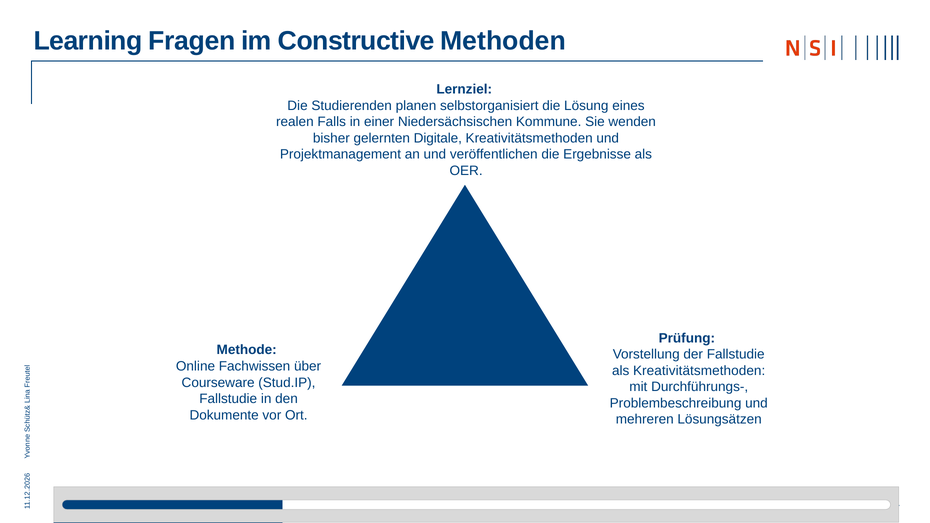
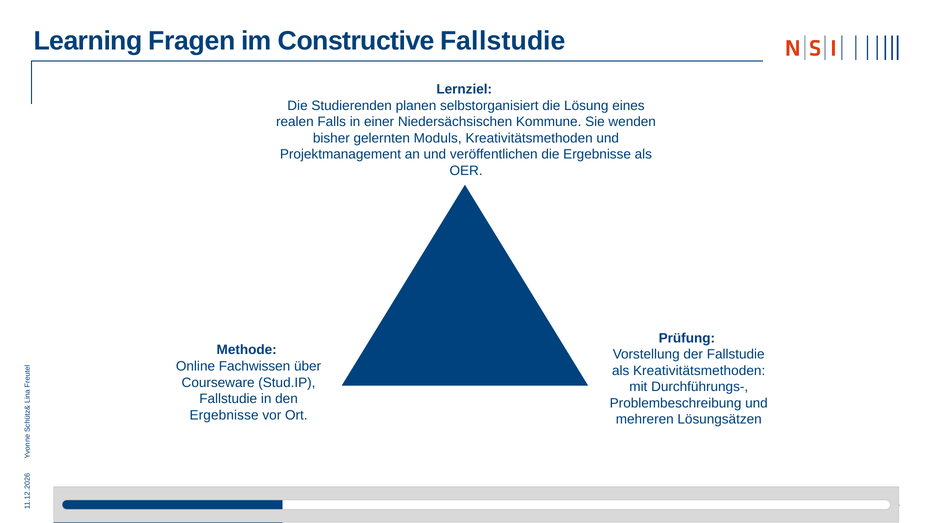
Constructive Methoden: Methoden -> Fallstudie (503, 41)
Digitale: Digitale -> Moduls (438, 138)
Dokumente: Dokumente -> Ergebnisse (224, 415)
